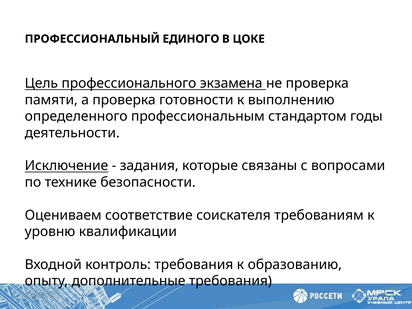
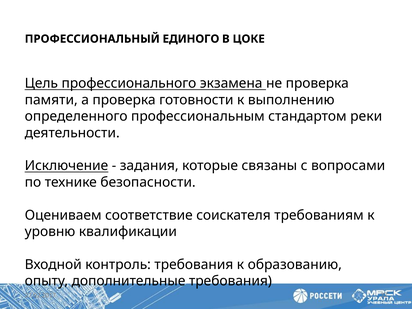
годы: годы -> реки (366, 116)
